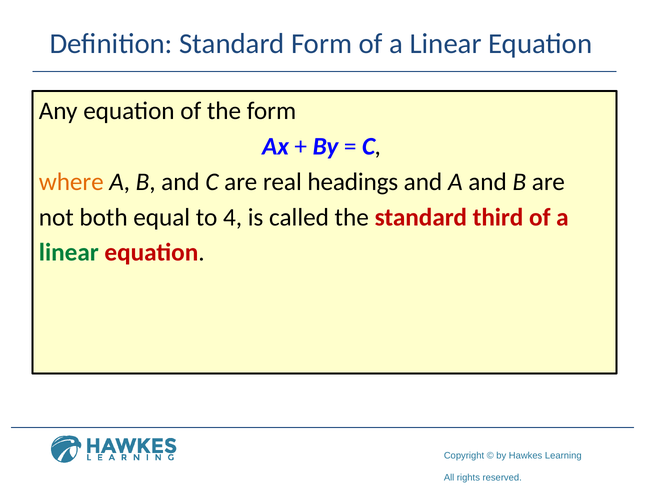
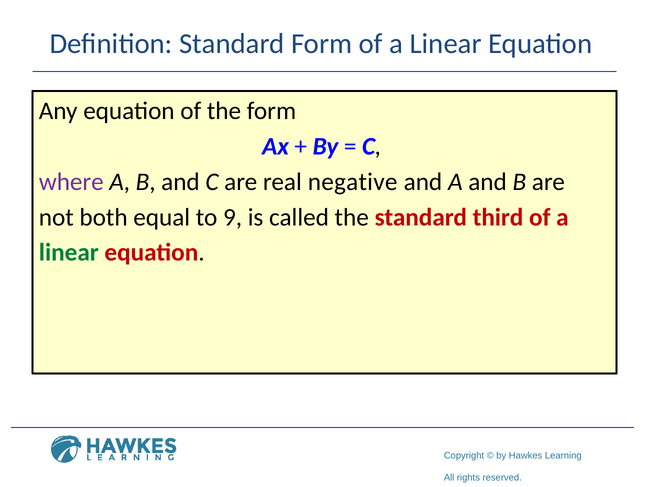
where colour: orange -> purple (71, 182)
headings: headings -> negative (353, 182)
4: 4 -> 9 (233, 217)
